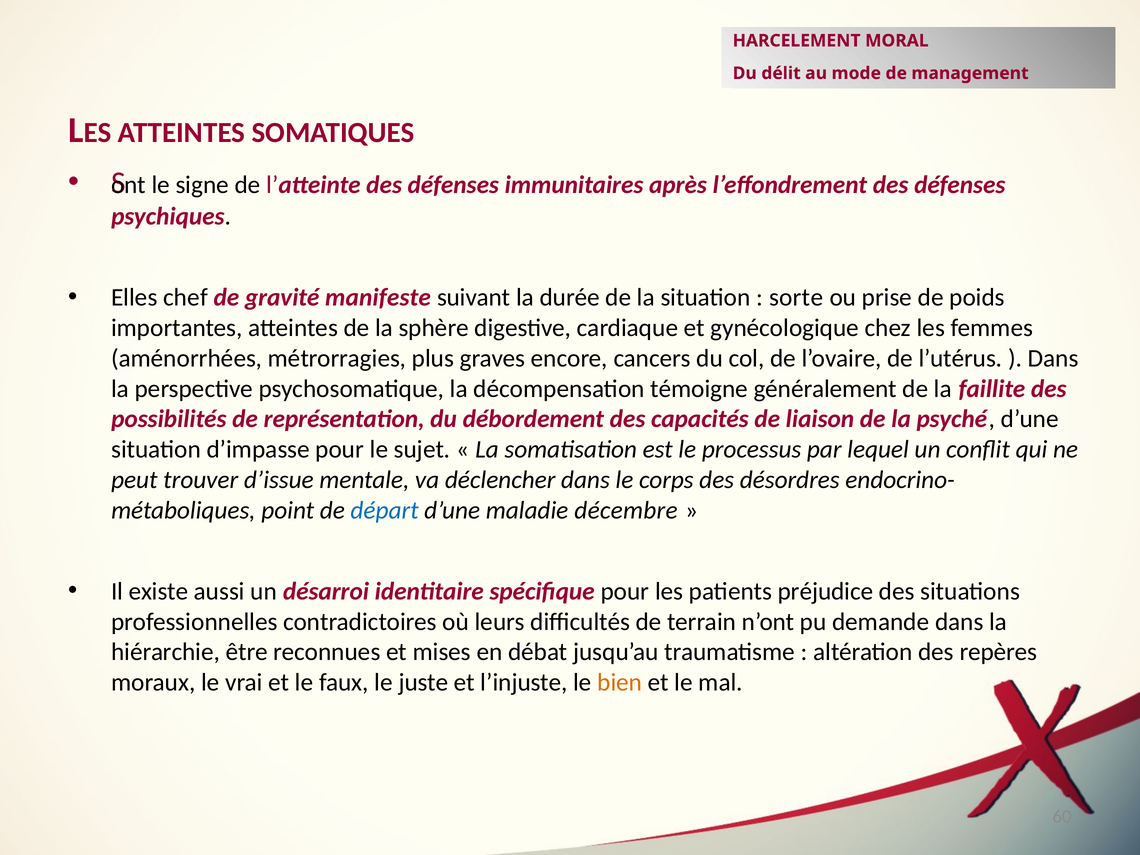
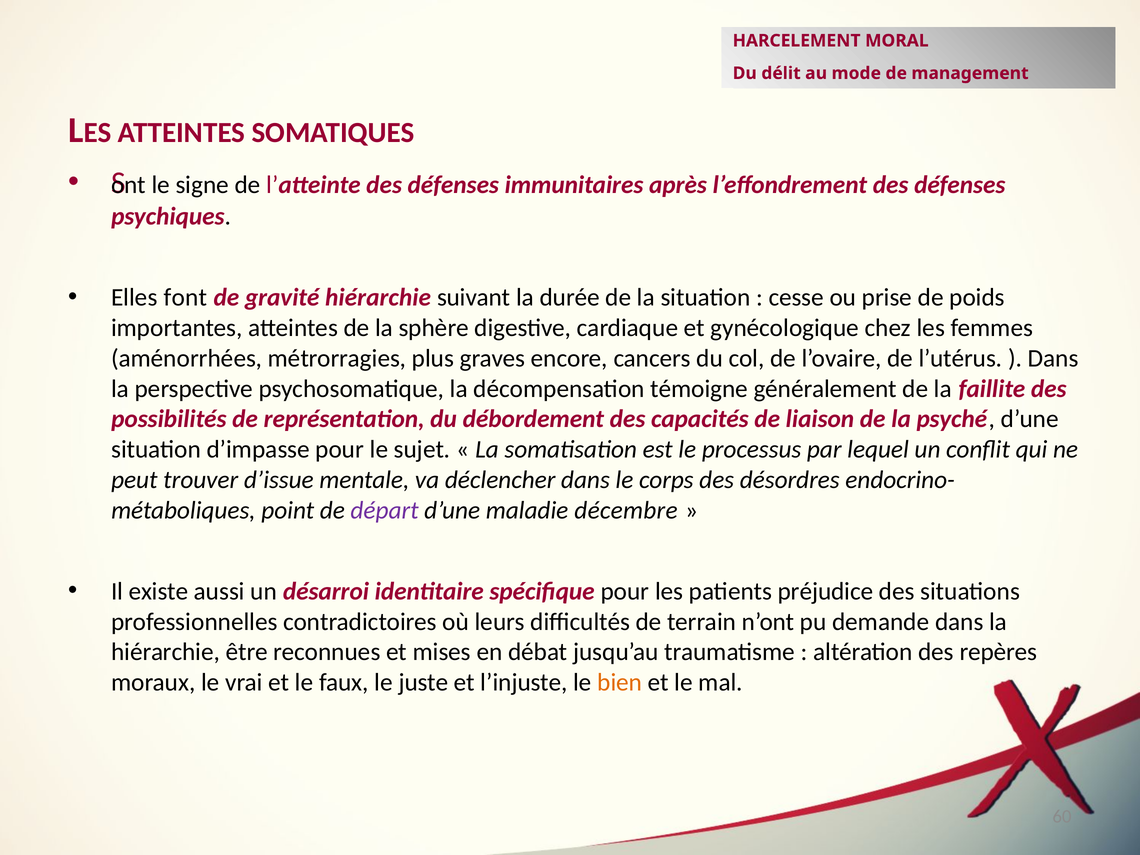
chef: chef -> font (185, 298)
gravité manifeste: manifeste -> hiérarchie (378, 298)
sorte: sorte -> cesse (796, 298)
départ colour: blue -> purple (385, 510)
